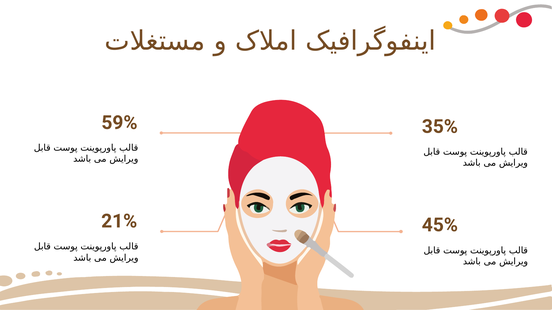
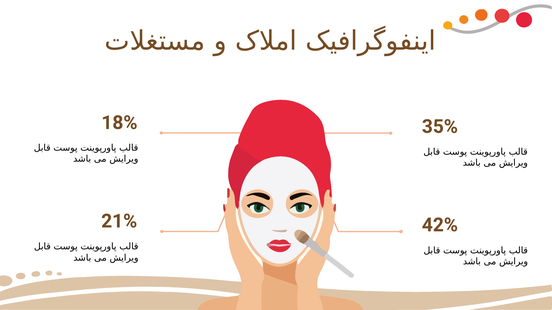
59%: 59% -> 18% (119, 123)
45%: 45% -> 42% (440, 225)
